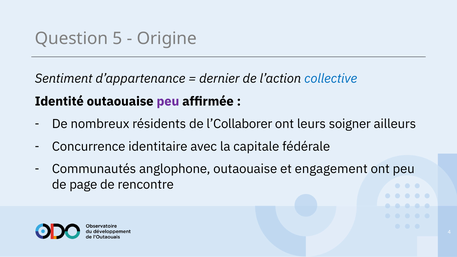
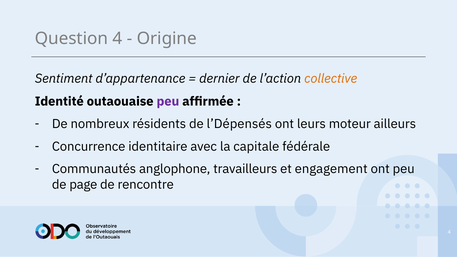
Question 5: 5 -> 4 (118, 38)
collective colour: blue -> orange (331, 79)
l’Collaborer: l’Collaborer -> l’Dépensés (239, 124)
soigner: soigner -> moteur (350, 124)
anglophone outaouaise: outaouaise -> travailleurs (245, 169)
